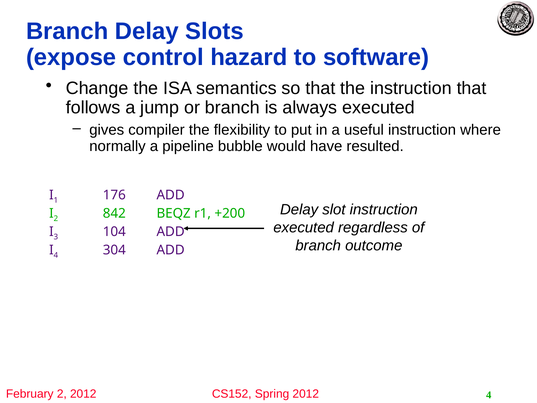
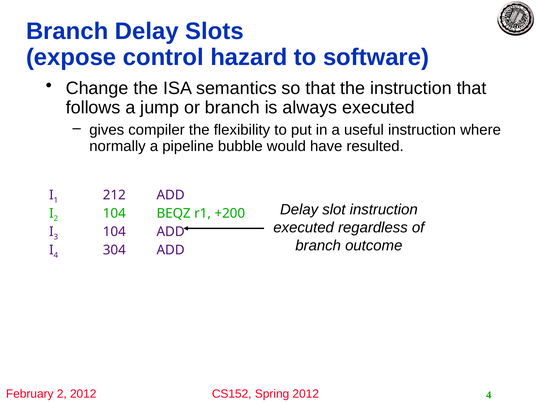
176: 176 -> 212 (114, 195)
842: 842 -> 104 (114, 213)
